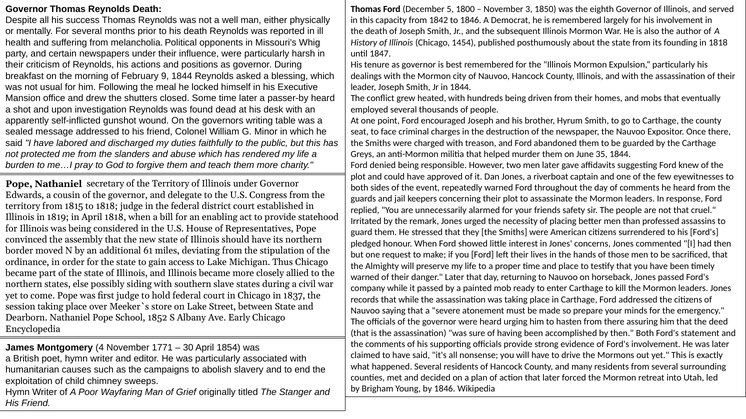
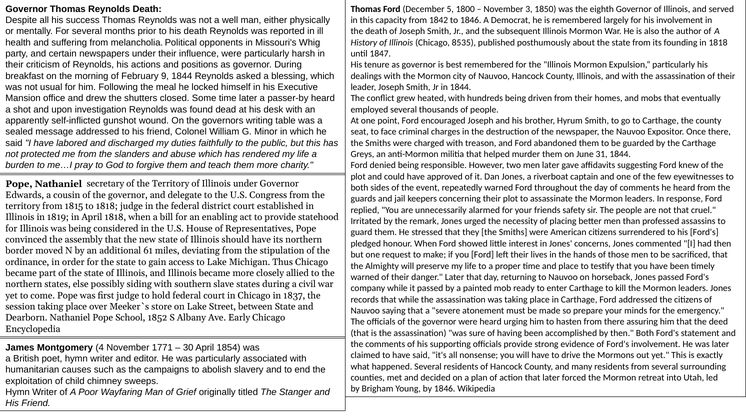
1454: 1454 -> 8535 (464, 43)
35: 35 -> 31 (602, 154)
